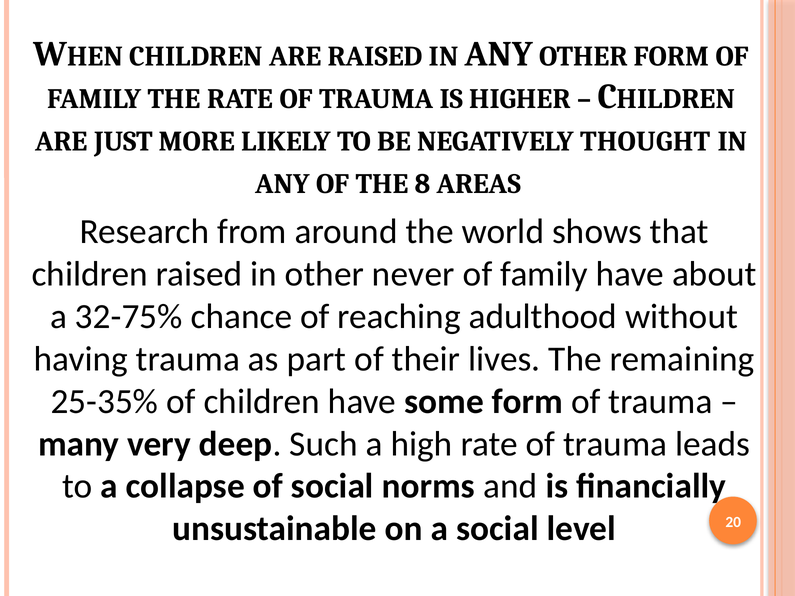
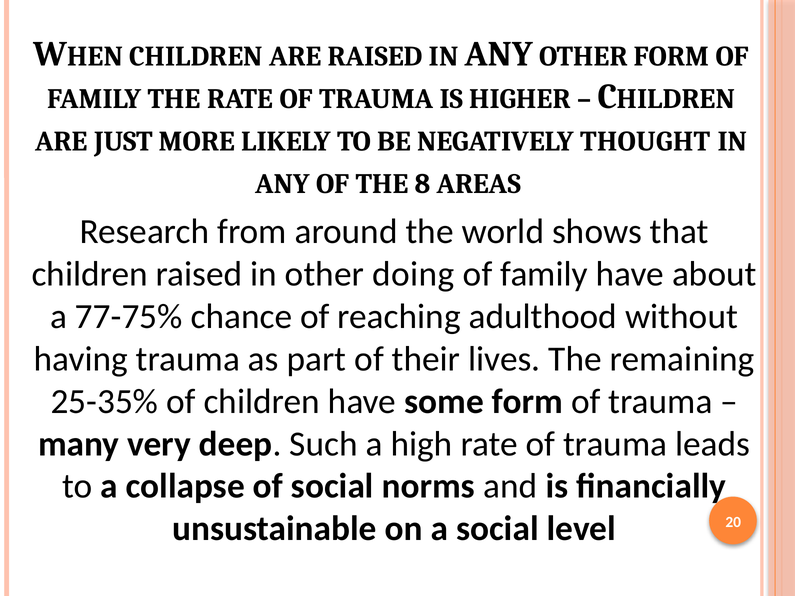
never: never -> doing (413, 274)
32-75%: 32-75% -> 77-75% (129, 317)
